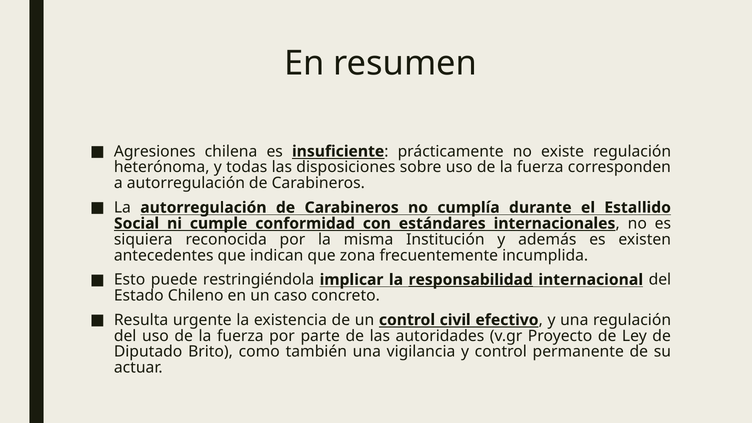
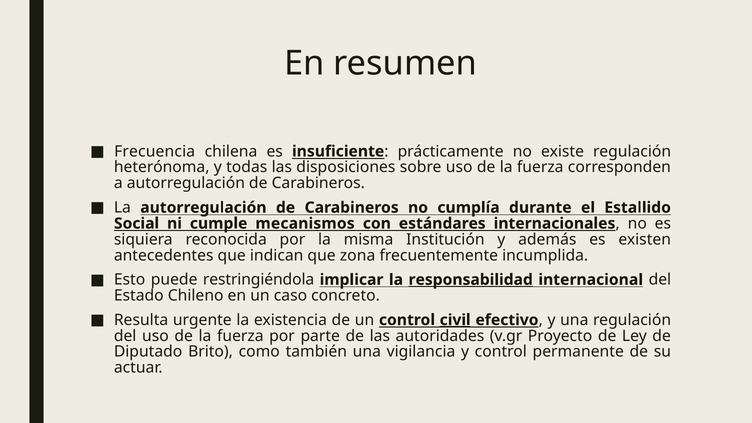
Agresiones: Agresiones -> Frecuencia (155, 151)
conformidad: conformidad -> mecanismos (305, 223)
civil underline: none -> present (455, 320)
